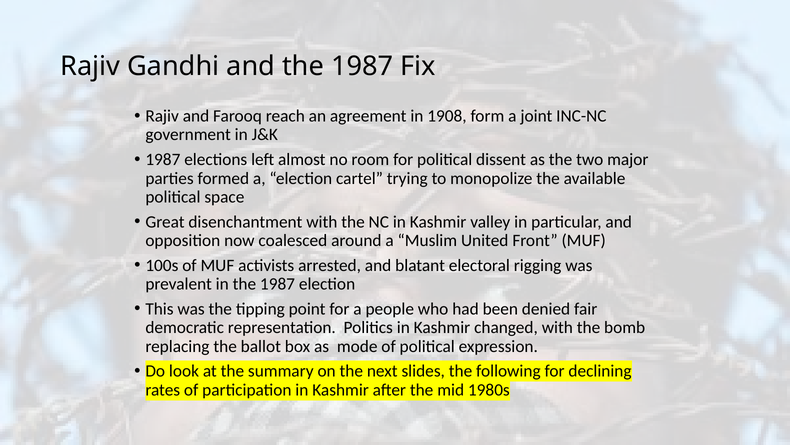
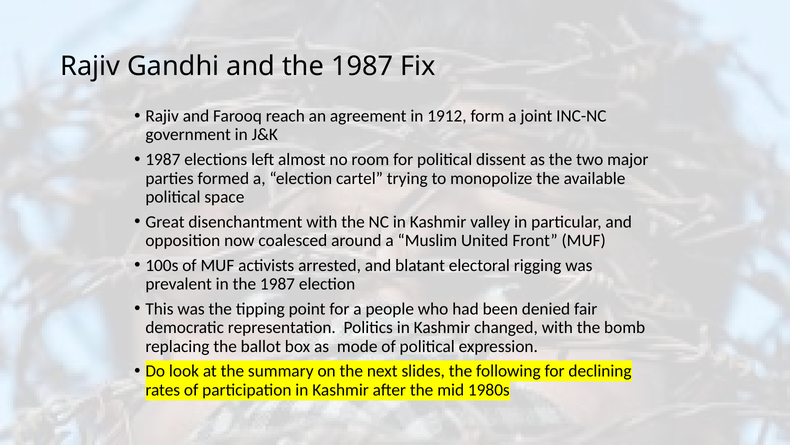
1908: 1908 -> 1912 (447, 116)
